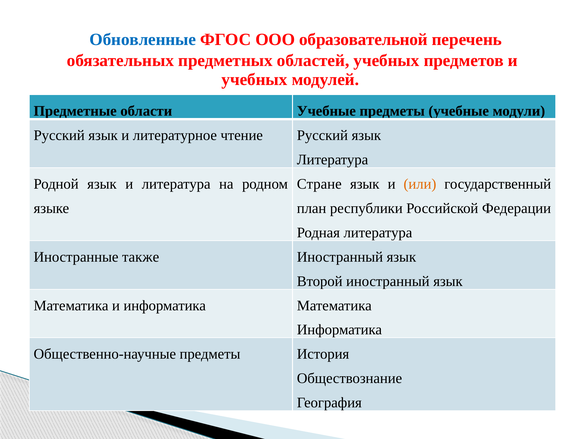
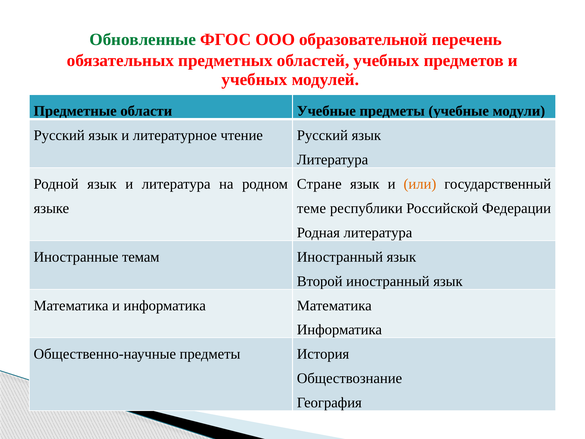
Обновленные colour: blue -> green (143, 39)
план: план -> теме (311, 208)
также: также -> темам (141, 257)
